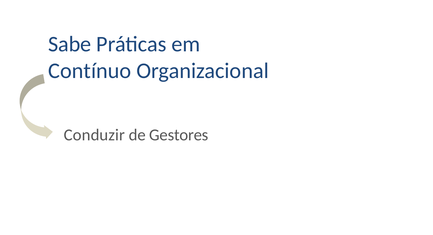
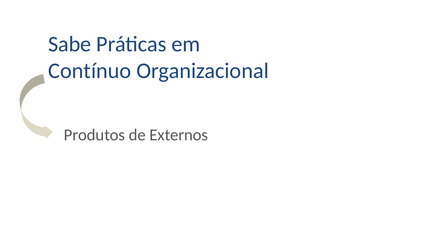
Conduzir: Conduzir -> Produtos (95, 135)
Gestores: Gestores -> Externos (179, 135)
